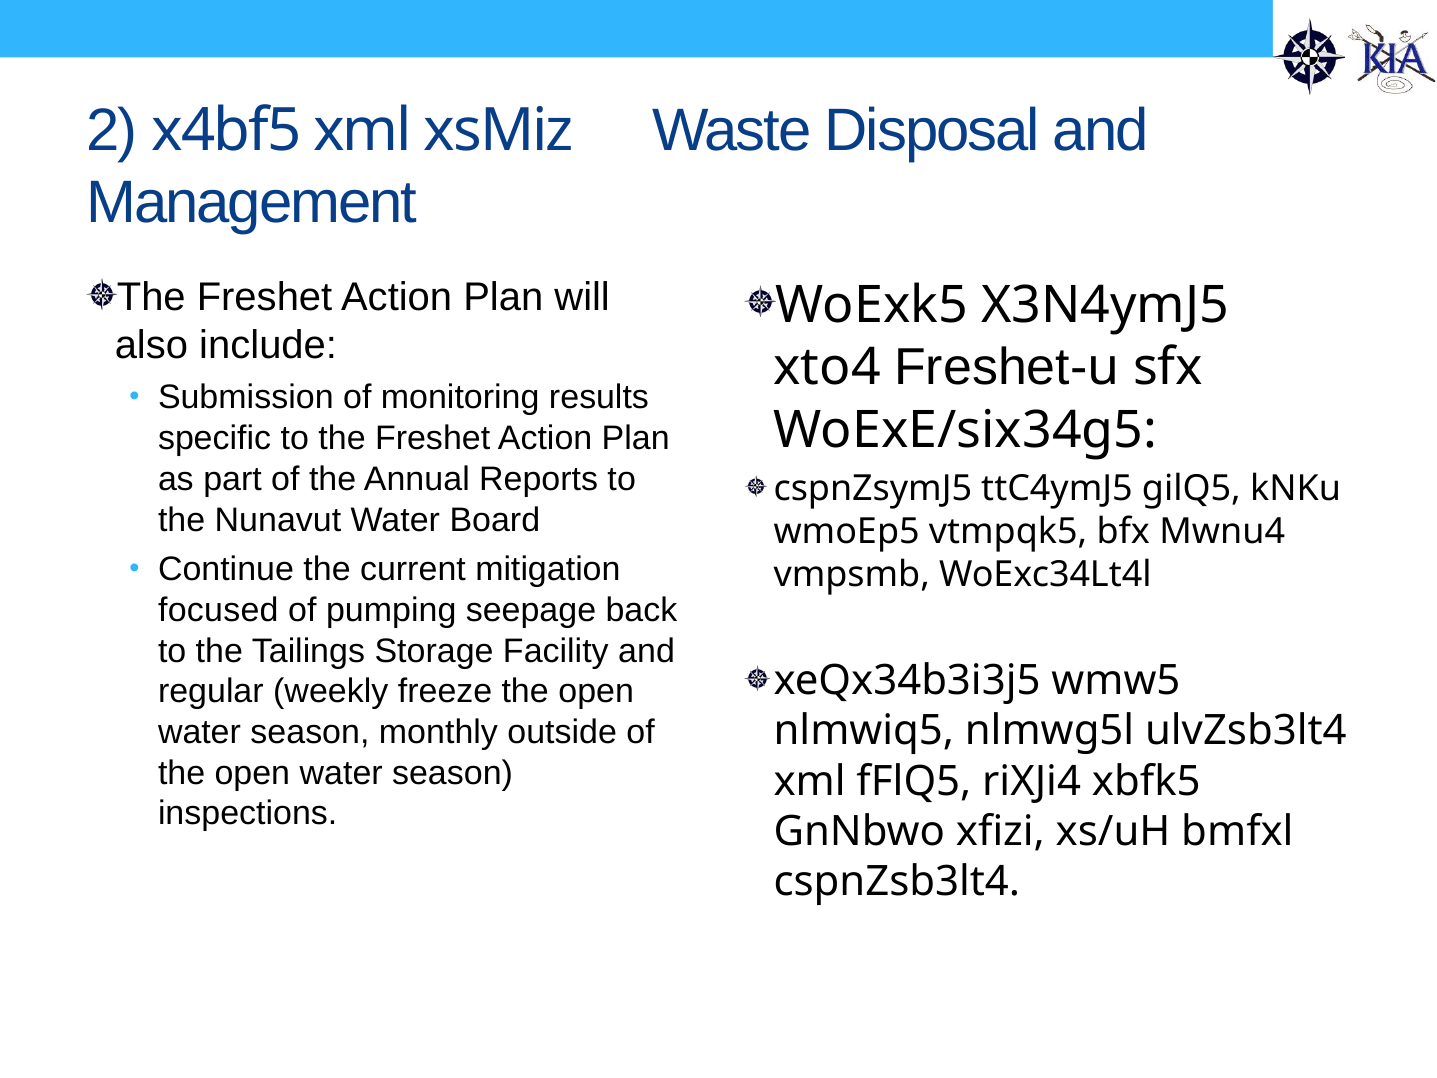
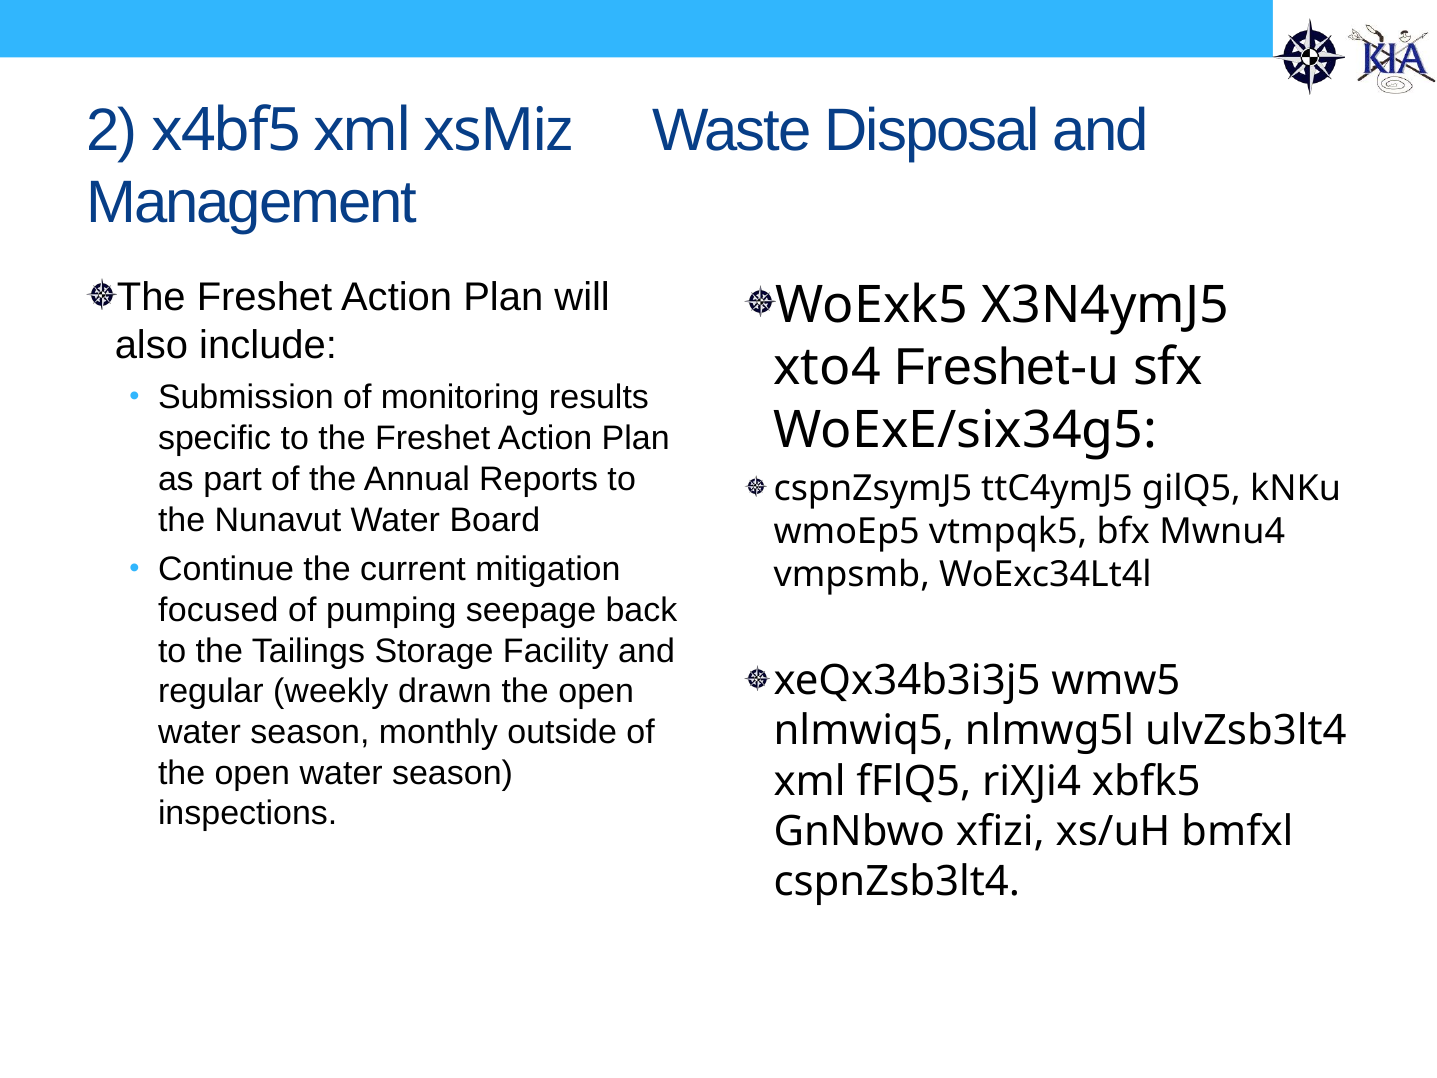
freeze: freeze -> drawn (445, 691)
